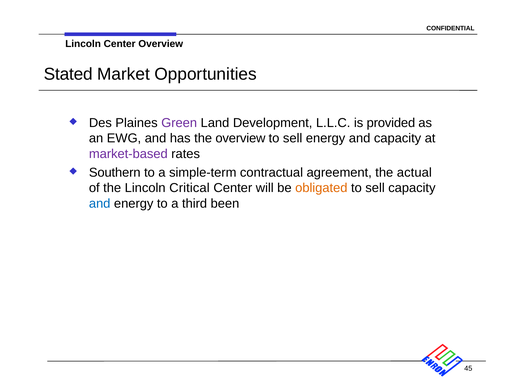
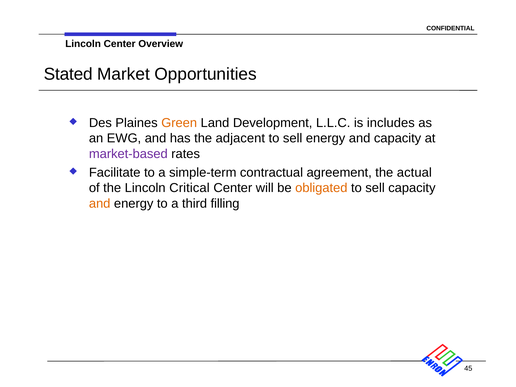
Green colour: purple -> orange (179, 123)
provided: provided -> includes (391, 123)
the overview: overview -> adjacent (240, 138)
Southern: Southern -> Facilitate (115, 173)
and colour: blue -> orange (100, 204)
been: been -> filling (225, 204)
